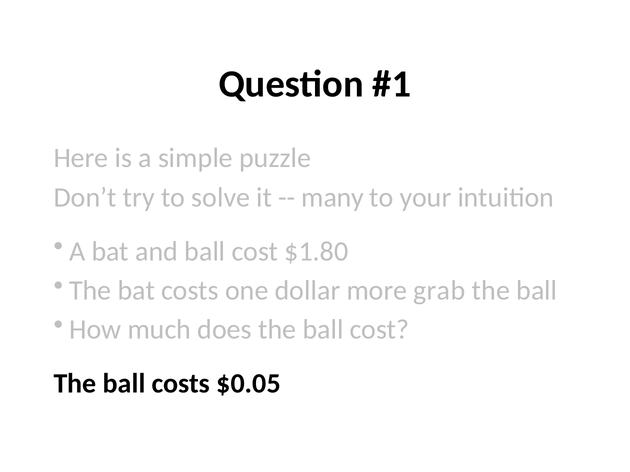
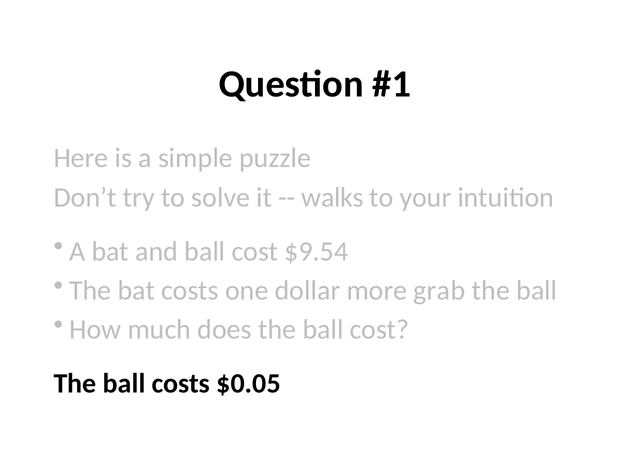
many: many -> walks (333, 198)
$1.80: $1.80 -> $9.54 (316, 252)
